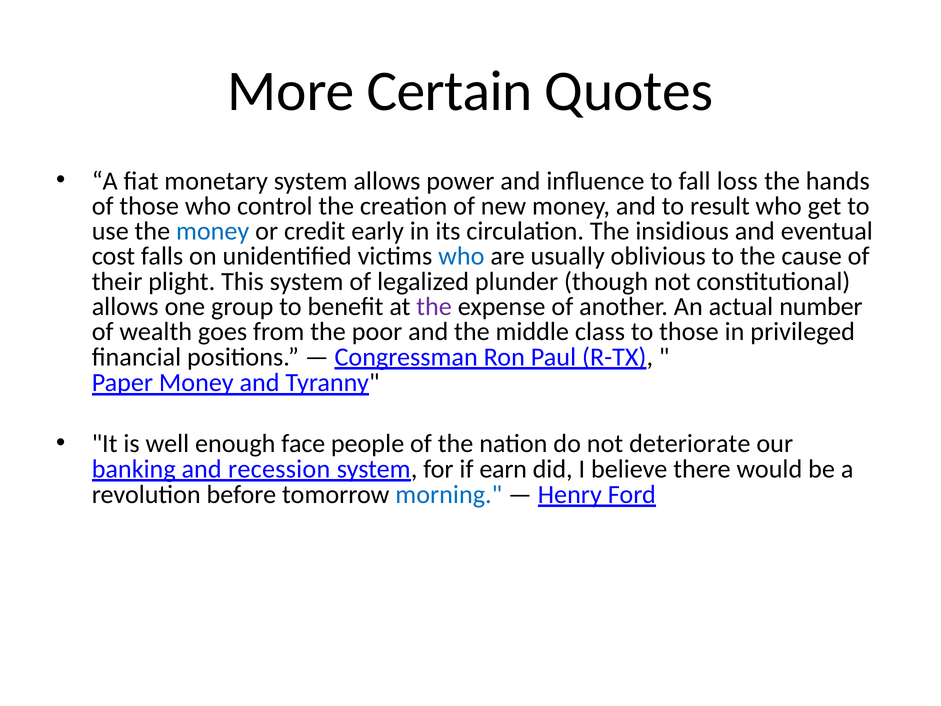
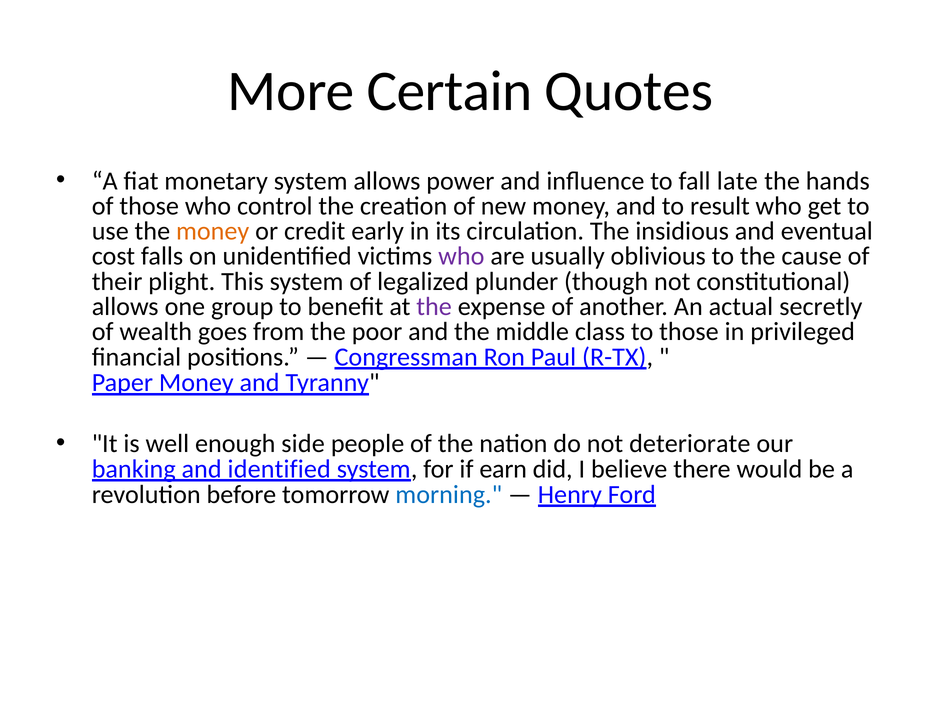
loss: loss -> late (737, 181)
money colour: blue -> orange (213, 231)
who colour: blue -> purple (461, 256)
number: number -> secretly (821, 306)
face: face -> side (303, 443)
recession: recession -> identified (279, 469)
